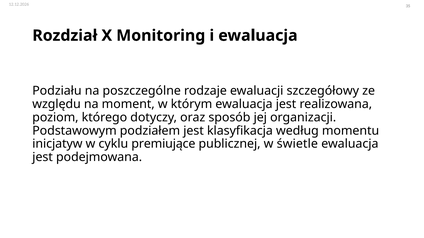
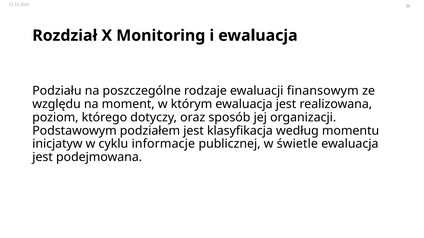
szczegółowy: szczegółowy -> finansowym (323, 91)
premiujące: premiujące -> informacje (163, 144)
